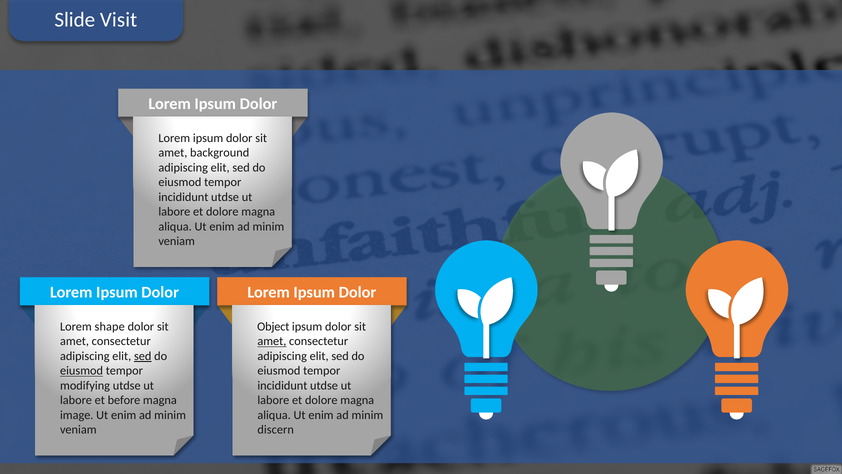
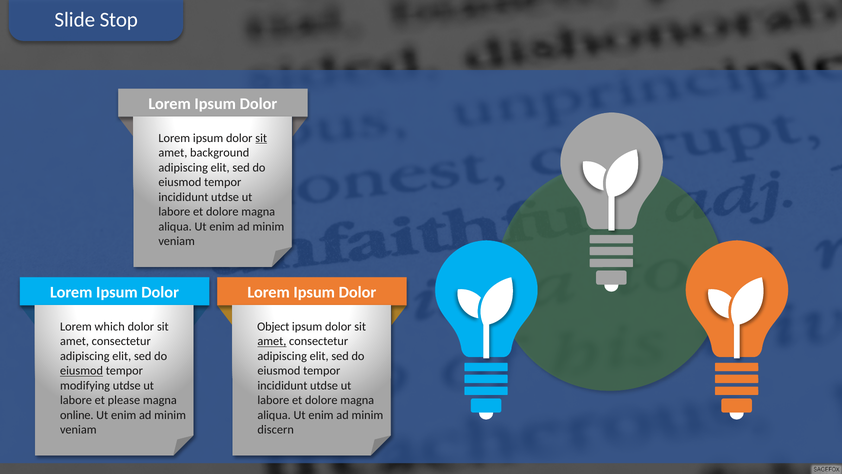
Visit: Visit -> Stop (119, 20)
sit underline: none -> present (261, 138)
shape: shape -> which (110, 326)
sed underline: present -> none (143, 356)
before: before -> please (124, 400)
image: image -> online (77, 415)
